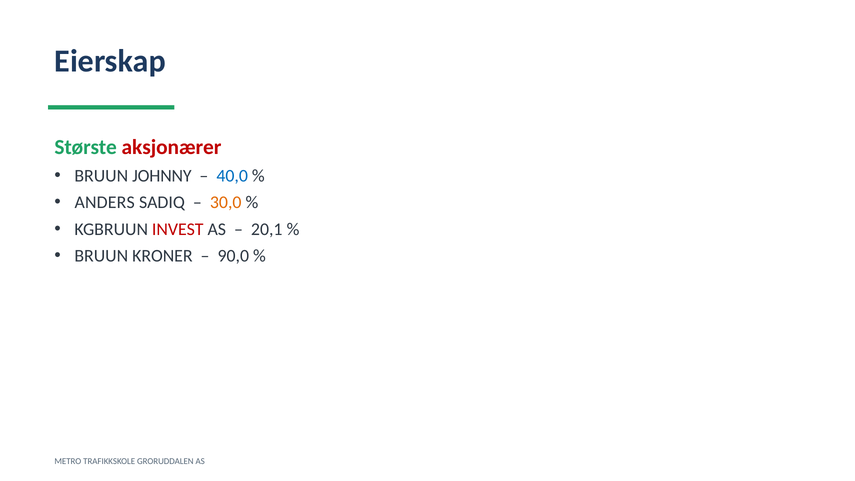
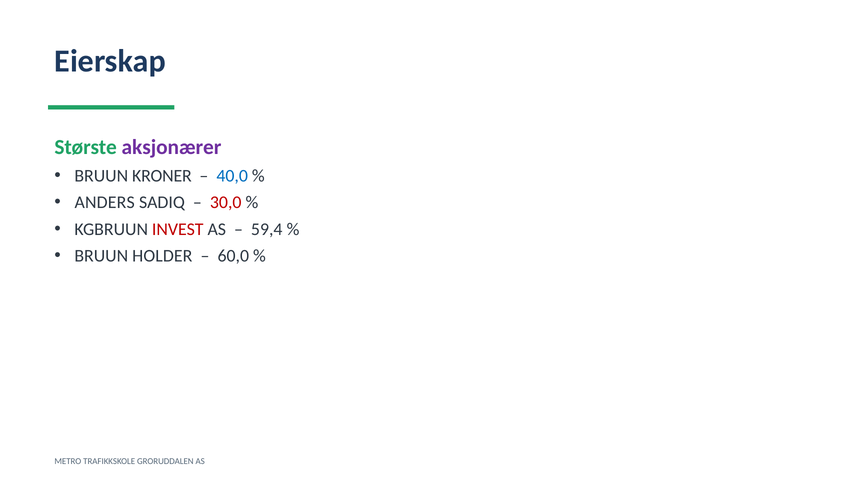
aksjonærer colour: red -> purple (171, 147)
JOHNNY: JOHNNY -> KRONER (162, 176)
30,0 colour: orange -> red (226, 203)
20,1: 20,1 -> 59,4 (267, 229)
KRONER: KRONER -> HOLDER (162, 256)
90,0: 90,0 -> 60,0 (233, 256)
